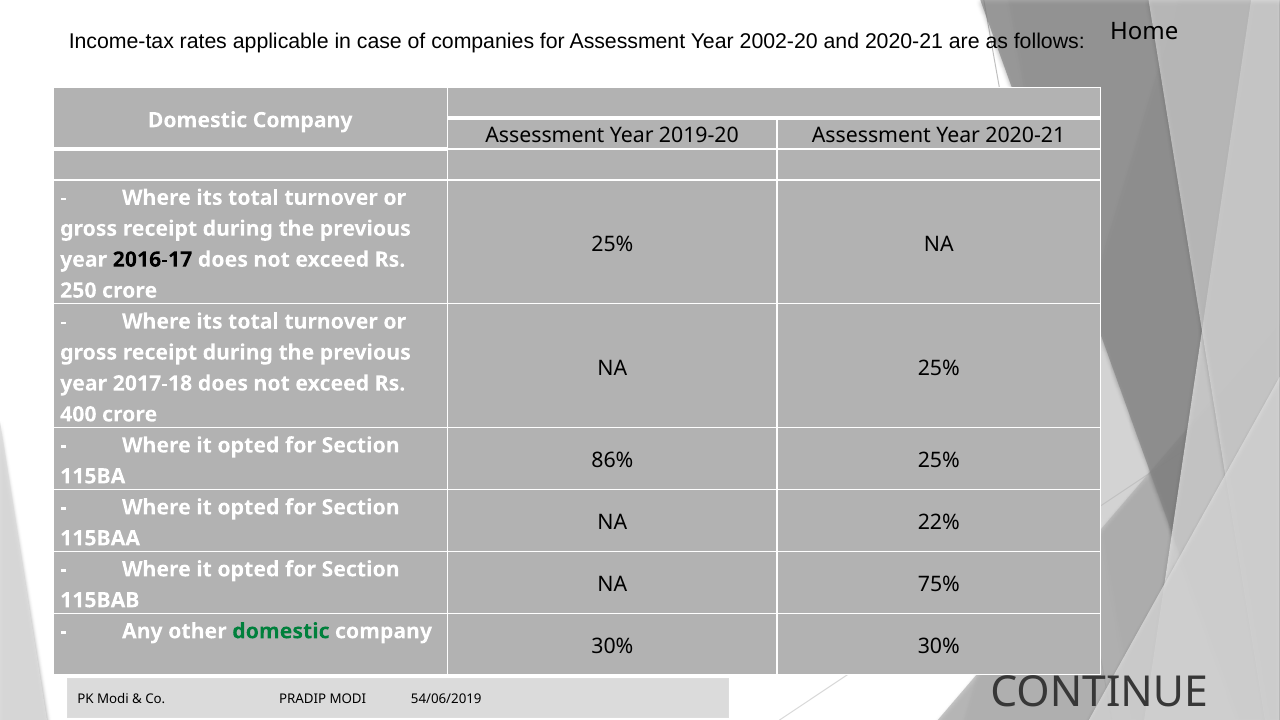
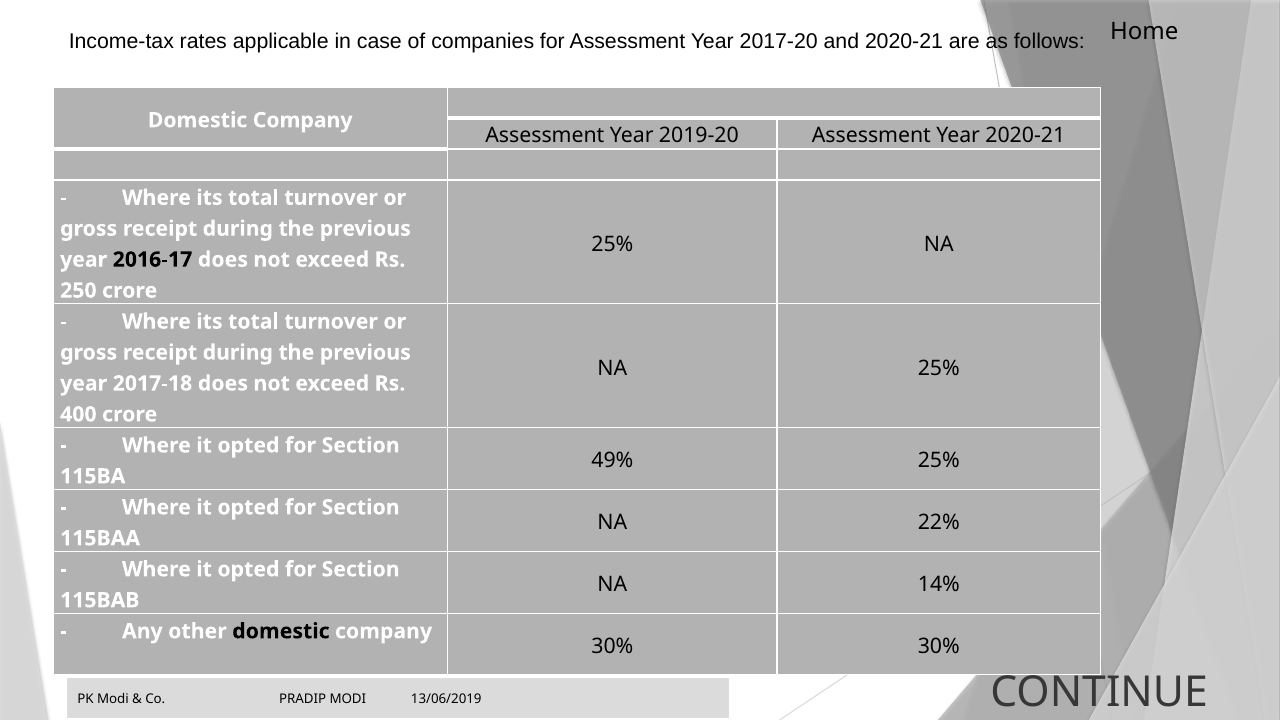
2002-20: 2002-20 -> 2017-20 (779, 41)
86%: 86% -> 49% (612, 461)
75%: 75% -> 14% (939, 585)
domestic colour: green -> black (281, 631)
54/06/2019: 54/06/2019 -> 13/06/2019 (446, 699)
